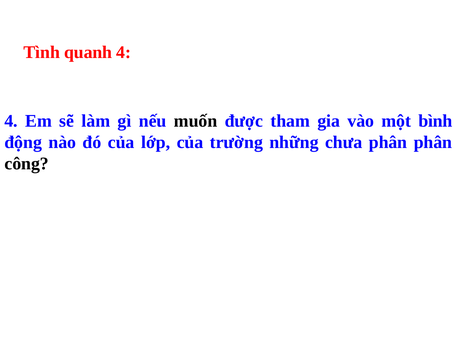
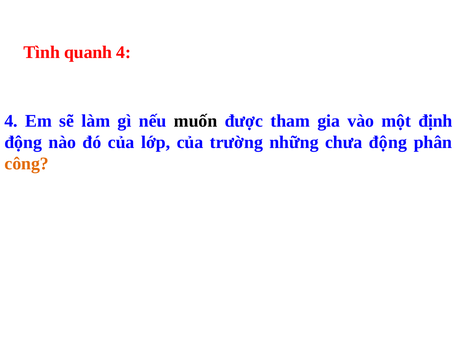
bình: bình -> định (435, 121)
chưa phân: phân -> động (388, 142)
công colour: black -> orange (27, 163)
